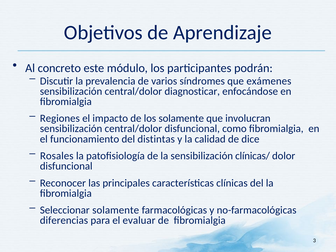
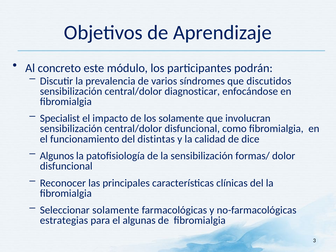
exámenes: exámenes -> discutidos (269, 81)
Regiones: Regiones -> Specialist (60, 118)
Rosales: Rosales -> Algunos (57, 156)
clínicas/: clínicas/ -> formas/ (253, 156)
diferencias: diferencias -> estrategias (64, 220)
evaluar: evaluar -> algunas (139, 220)
